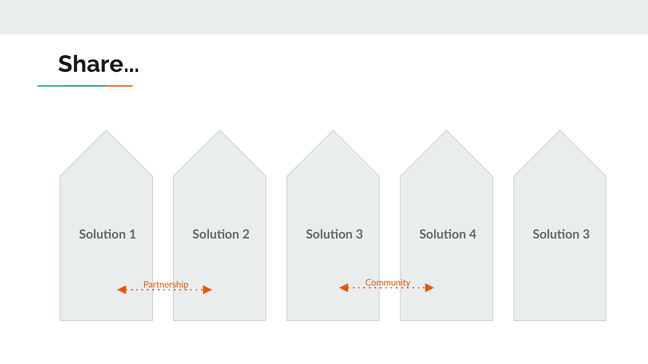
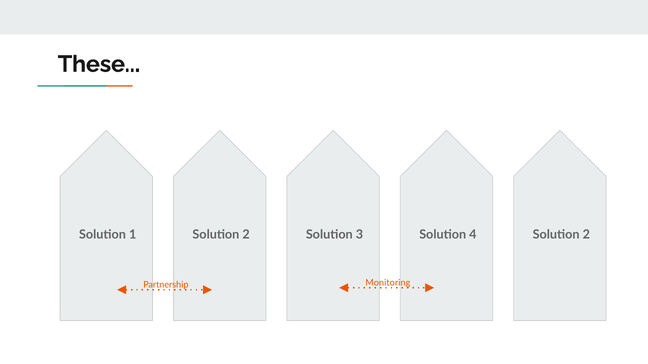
Share: Share -> These (99, 64)
4 Solution 3: 3 -> 2 (586, 235)
Community: Community -> Monitoring (388, 283)
